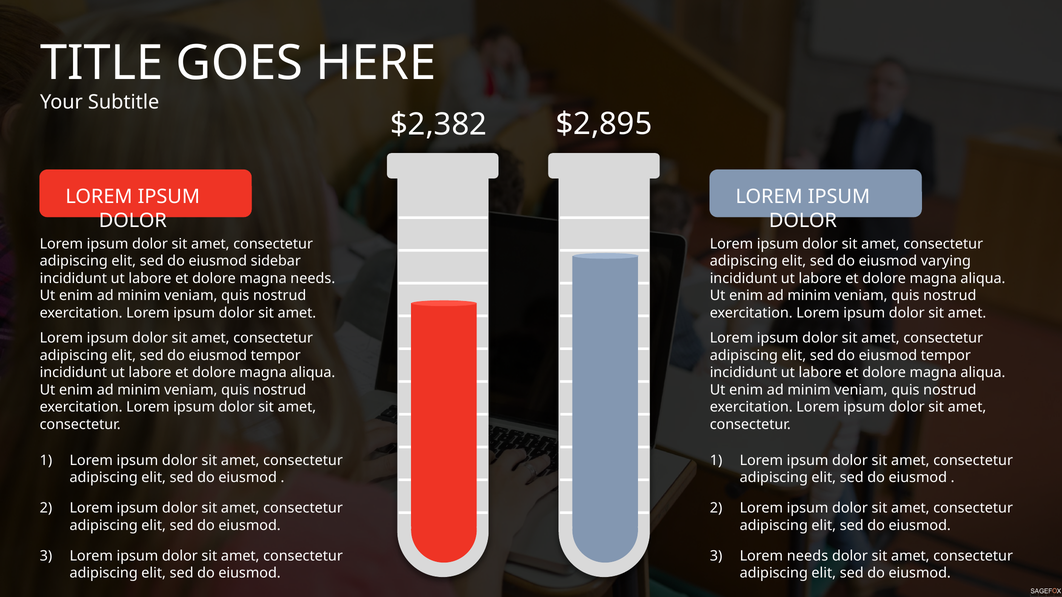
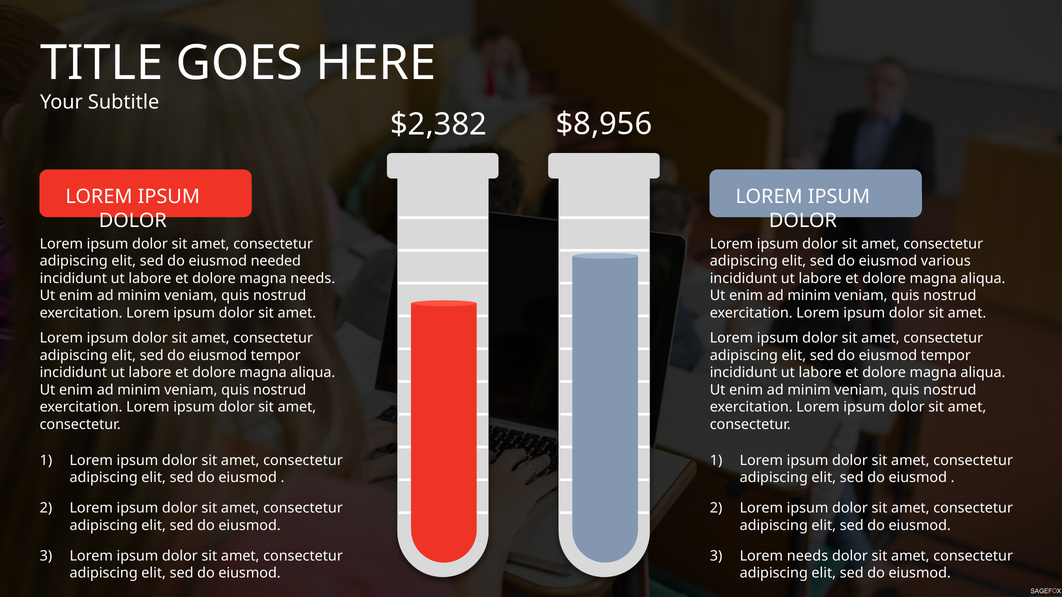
$2,895: $2,895 -> $8,956 (604, 124)
sidebar: sidebar -> needed (276, 261)
varying: varying -> various (946, 261)
